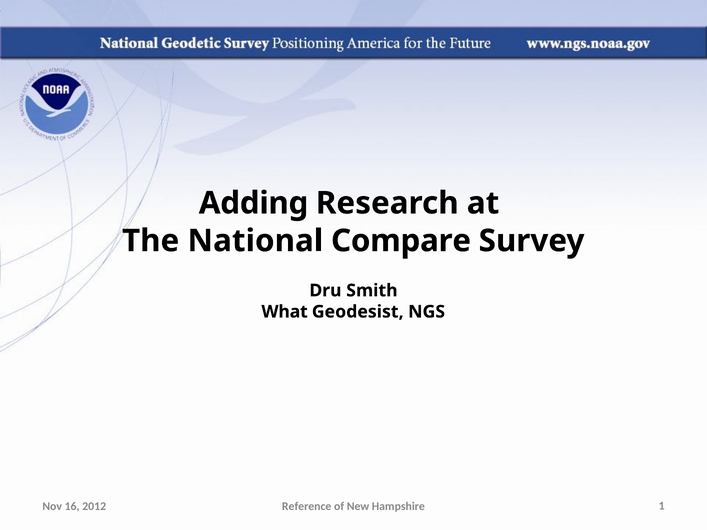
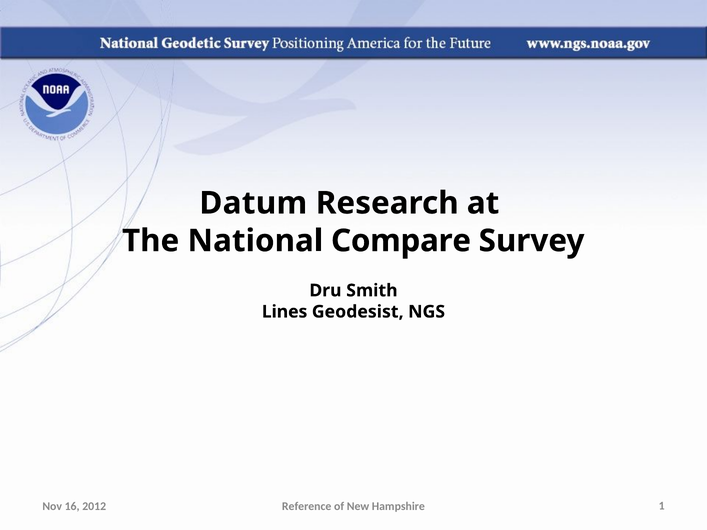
Adding: Adding -> Datum (253, 203)
What: What -> Lines (285, 312)
